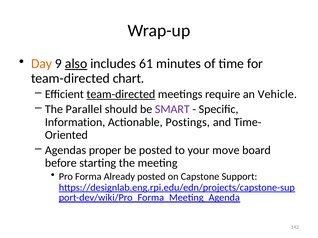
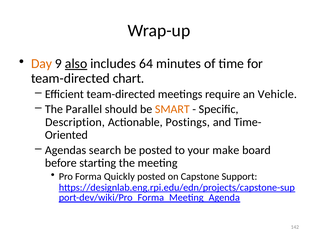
61: 61 -> 64 (146, 64)
team-directed underline: present -> none (121, 94)
SMART colour: purple -> orange (172, 110)
Information: Information -> Description (75, 122)
proper: proper -> search (105, 150)
move: move -> make (226, 150)
Already: Already -> Quickly (119, 177)
